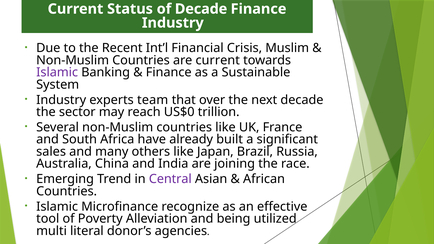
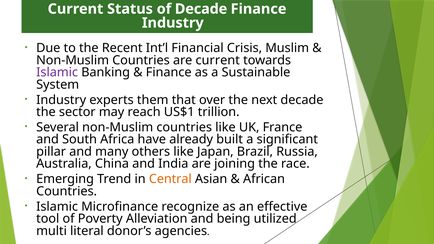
team: team -> them (153, 100)
US$0: US$0 -> US$1 (179, 112)
sales: sales -> pillar (51, 152)
Central colour: purple -> orange (170, 179)
